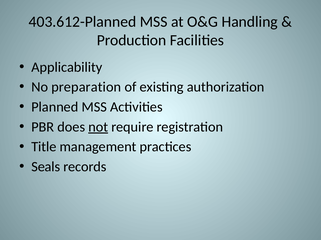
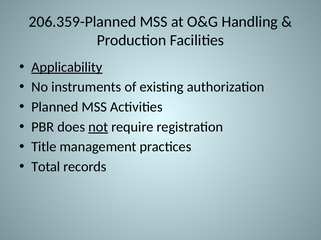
403.612-Planned: 403.612-Planned -> 206.359-Planned (83, 22)
Applicability underline: none -> present (67, 67)
preparation: preparation -> instruments (86, 87)
Seals: Seals -> Total (46, 167)
